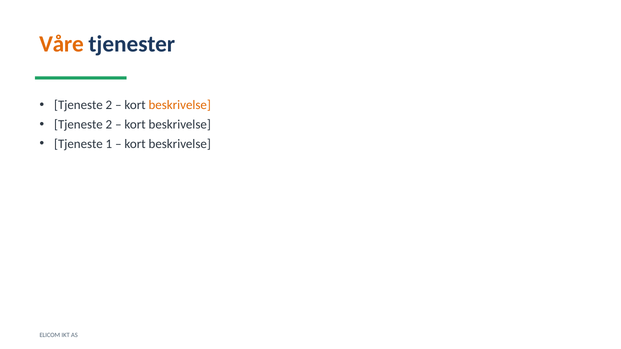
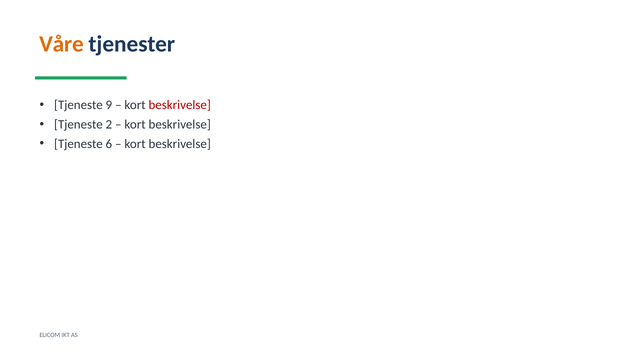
2: 2 -> 9 (109, 105)
beskrivelse colour: orange -> red (180, 105)
1: 1 -> 6 (109, 144)
